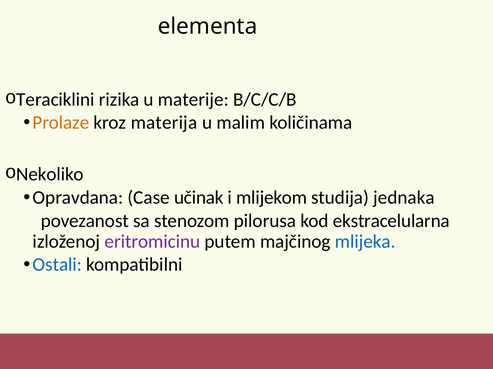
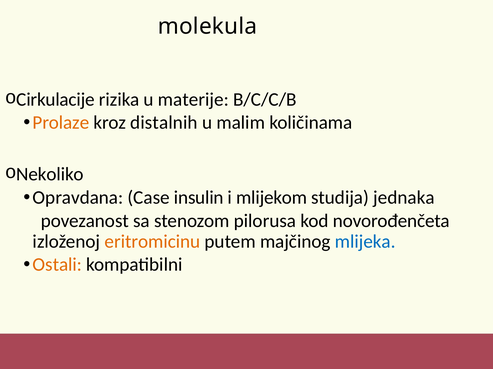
elementa: elementa -> molekula (207, 26)
Teraciklini: Teraciklini -> Cirkulacije (55, 100)
materija: materija -> distalnih (164, 123)
učinak: učinak -> insulin (199, 198)
ekstracelularna: ekstracelularna -> novorođenčeta (391, 221)
eritromicinu colour: purple -> orange (152, 242)
Ostali colour: blue -> orange (57, 265)
